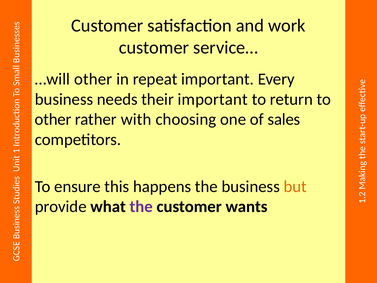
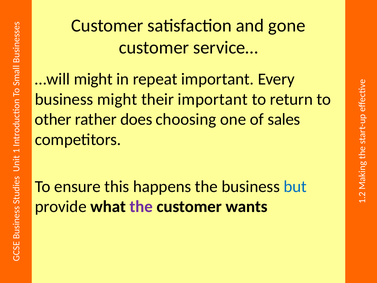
work: work -> gone (287, 25)
…will other: other -> might (93, 79)
business needs: needs -> might (117, 99)
with: with -> does (136, 119)
but colour: orange -> blue (295, 186)
